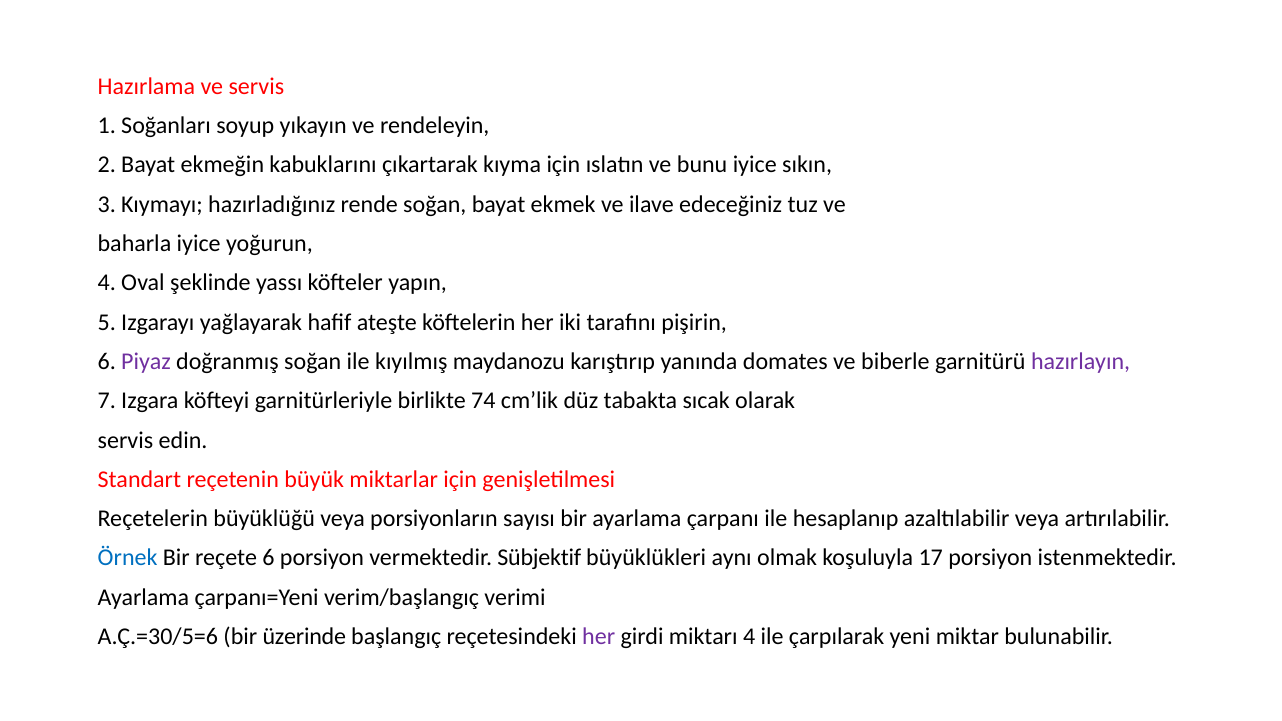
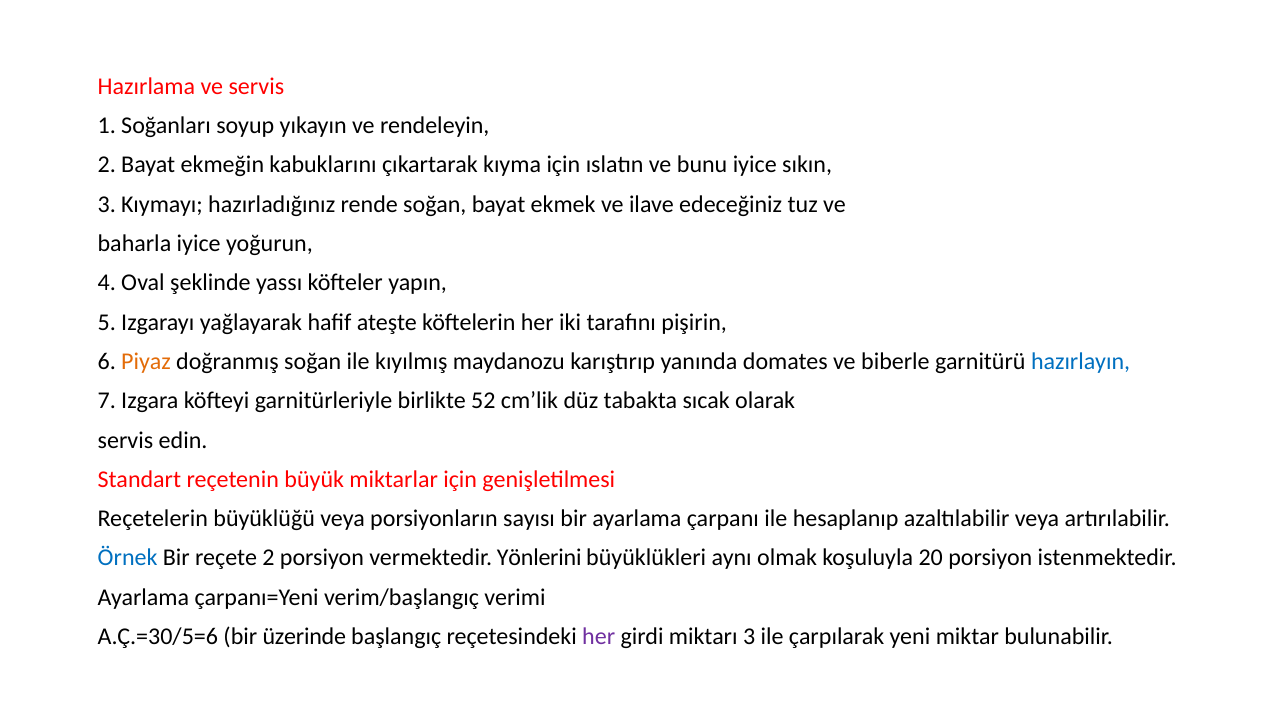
Piyaz colour: purple -> orange (146, 361)
hazırlayın colour: purple -> blue (1081, 361)
74: 74 -> 52 (483, 401)
reçete 6: 6 -> 2 (268, 558)
Sübjektif: Sübjektif -> Yönlerini (539, 558)
17: 17 -> 20 (931, 558)
miktarı 4: 4 -> 3 (749, 637)
